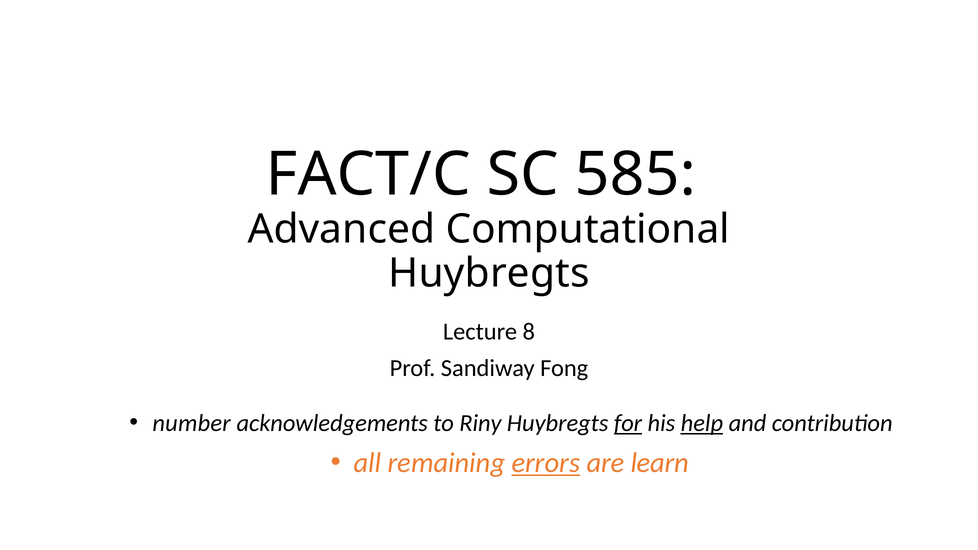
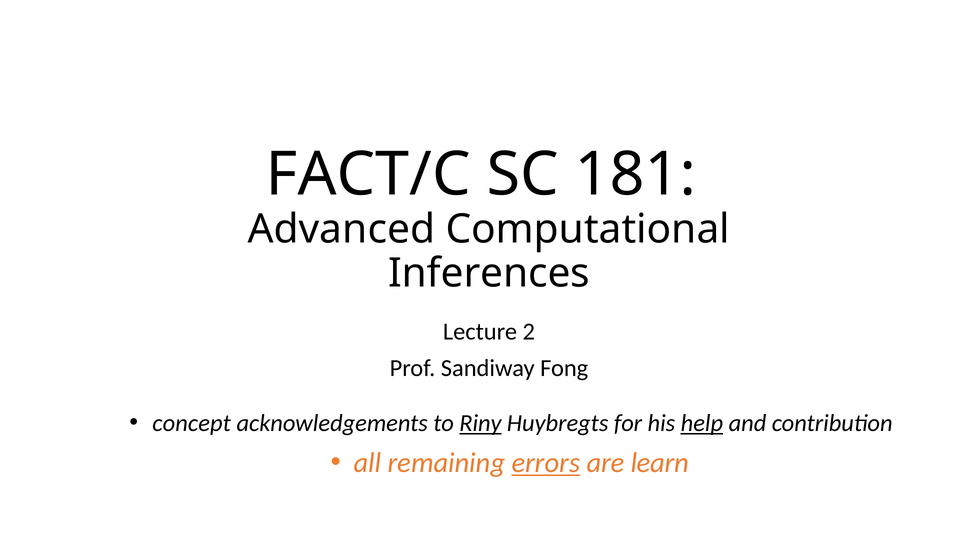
585: 585 -> 181 (636, 174)
Huybregts: Huybregts -> Inferences (489, 274)
8: 8 -> 2 (529, 332)
number: number -> concept (192, 423)
Riny underline: none -> present (480, 423)
for underline: present -> none (628, 423)
